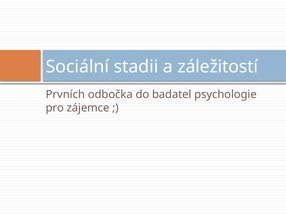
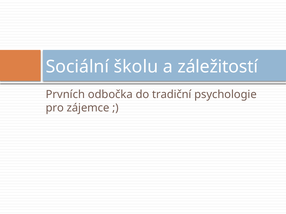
stadii: stadii -> školu (136, 67)
badatel: badatel -> tradiční (172, 95)
